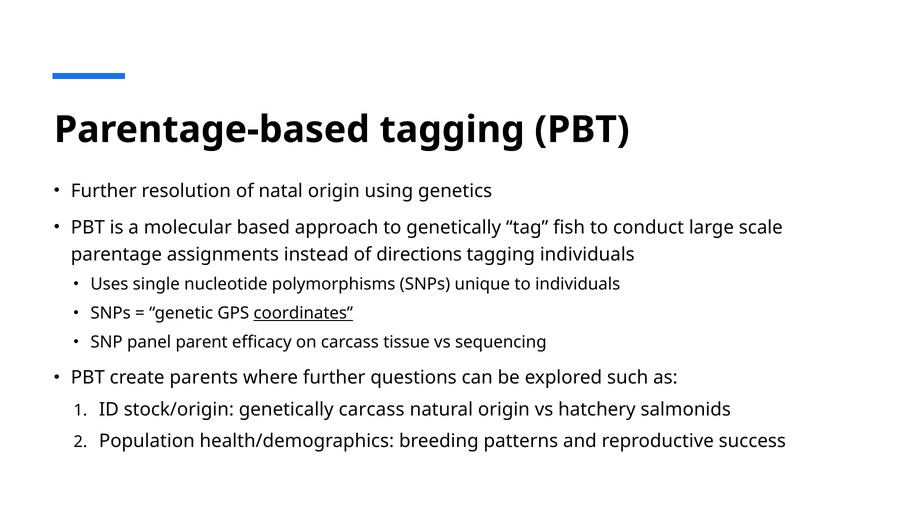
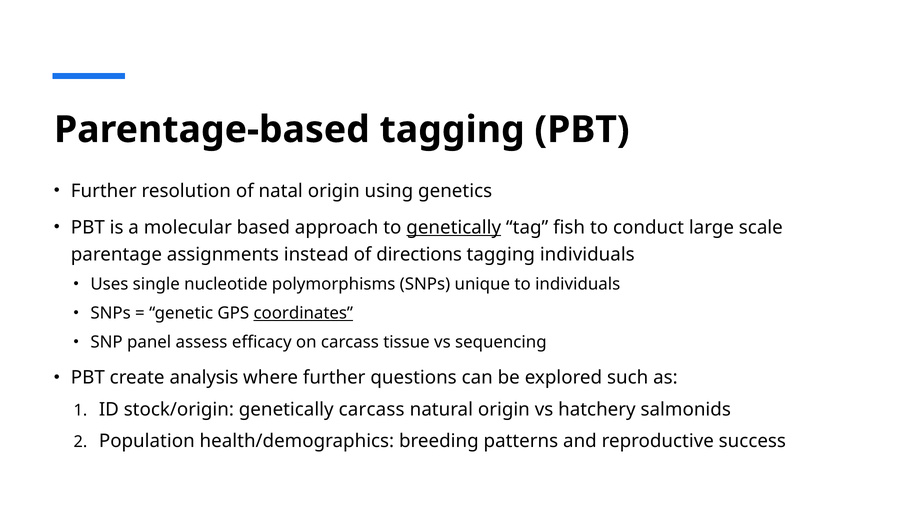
genetically underline: none -> present (454, 228)
parent: parent -> assess (201, 342)
parents: parents -> analysis (204, 378)
